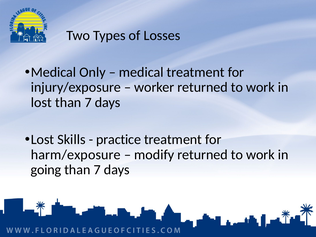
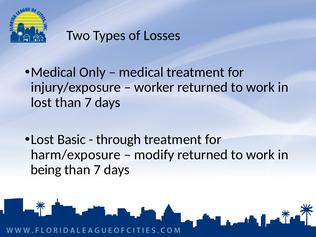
Skills: Skills -> Basic (72, 139)
practice: practice -> through (119, 139)
going: going -> being (46, 170)
